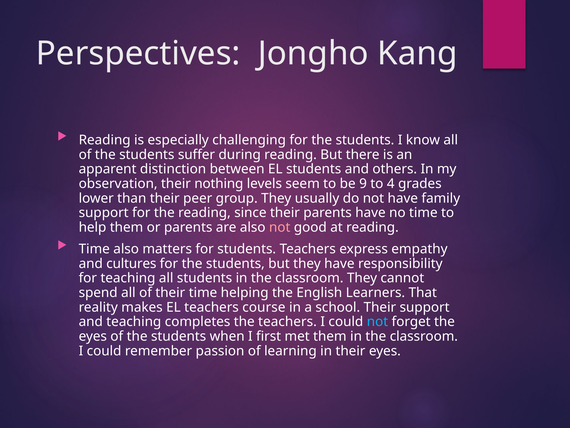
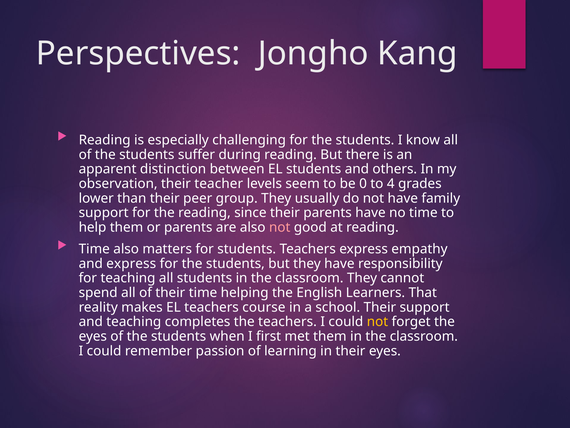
nothing: nothing -> teacher (219, 183)
9: 9 -> 0 (363, 183)
and cultures: cultures -> express (131, 263)
not colour: light blue -> yellow (377, 321)
